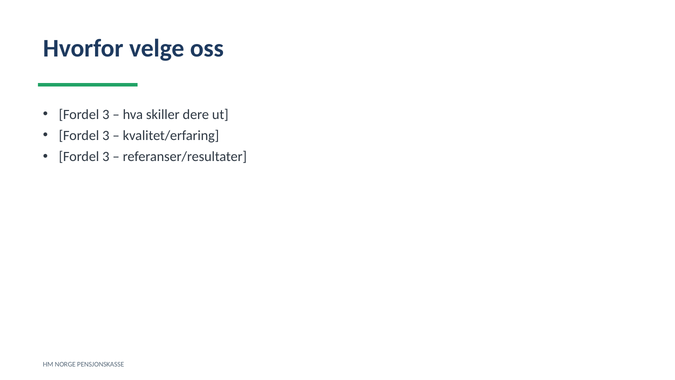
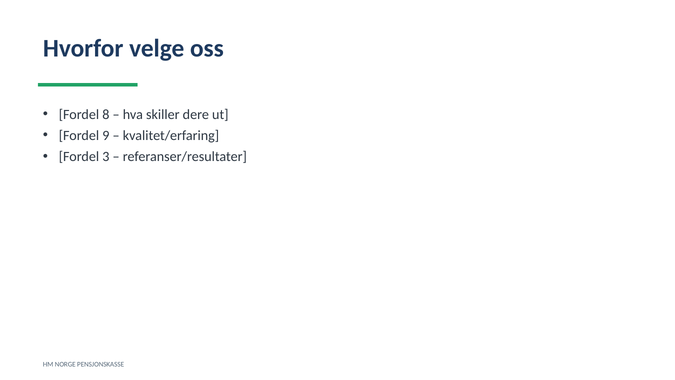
3: 3 -> 8 (106, 114)
3: 3 -> 9 (106, 135)
